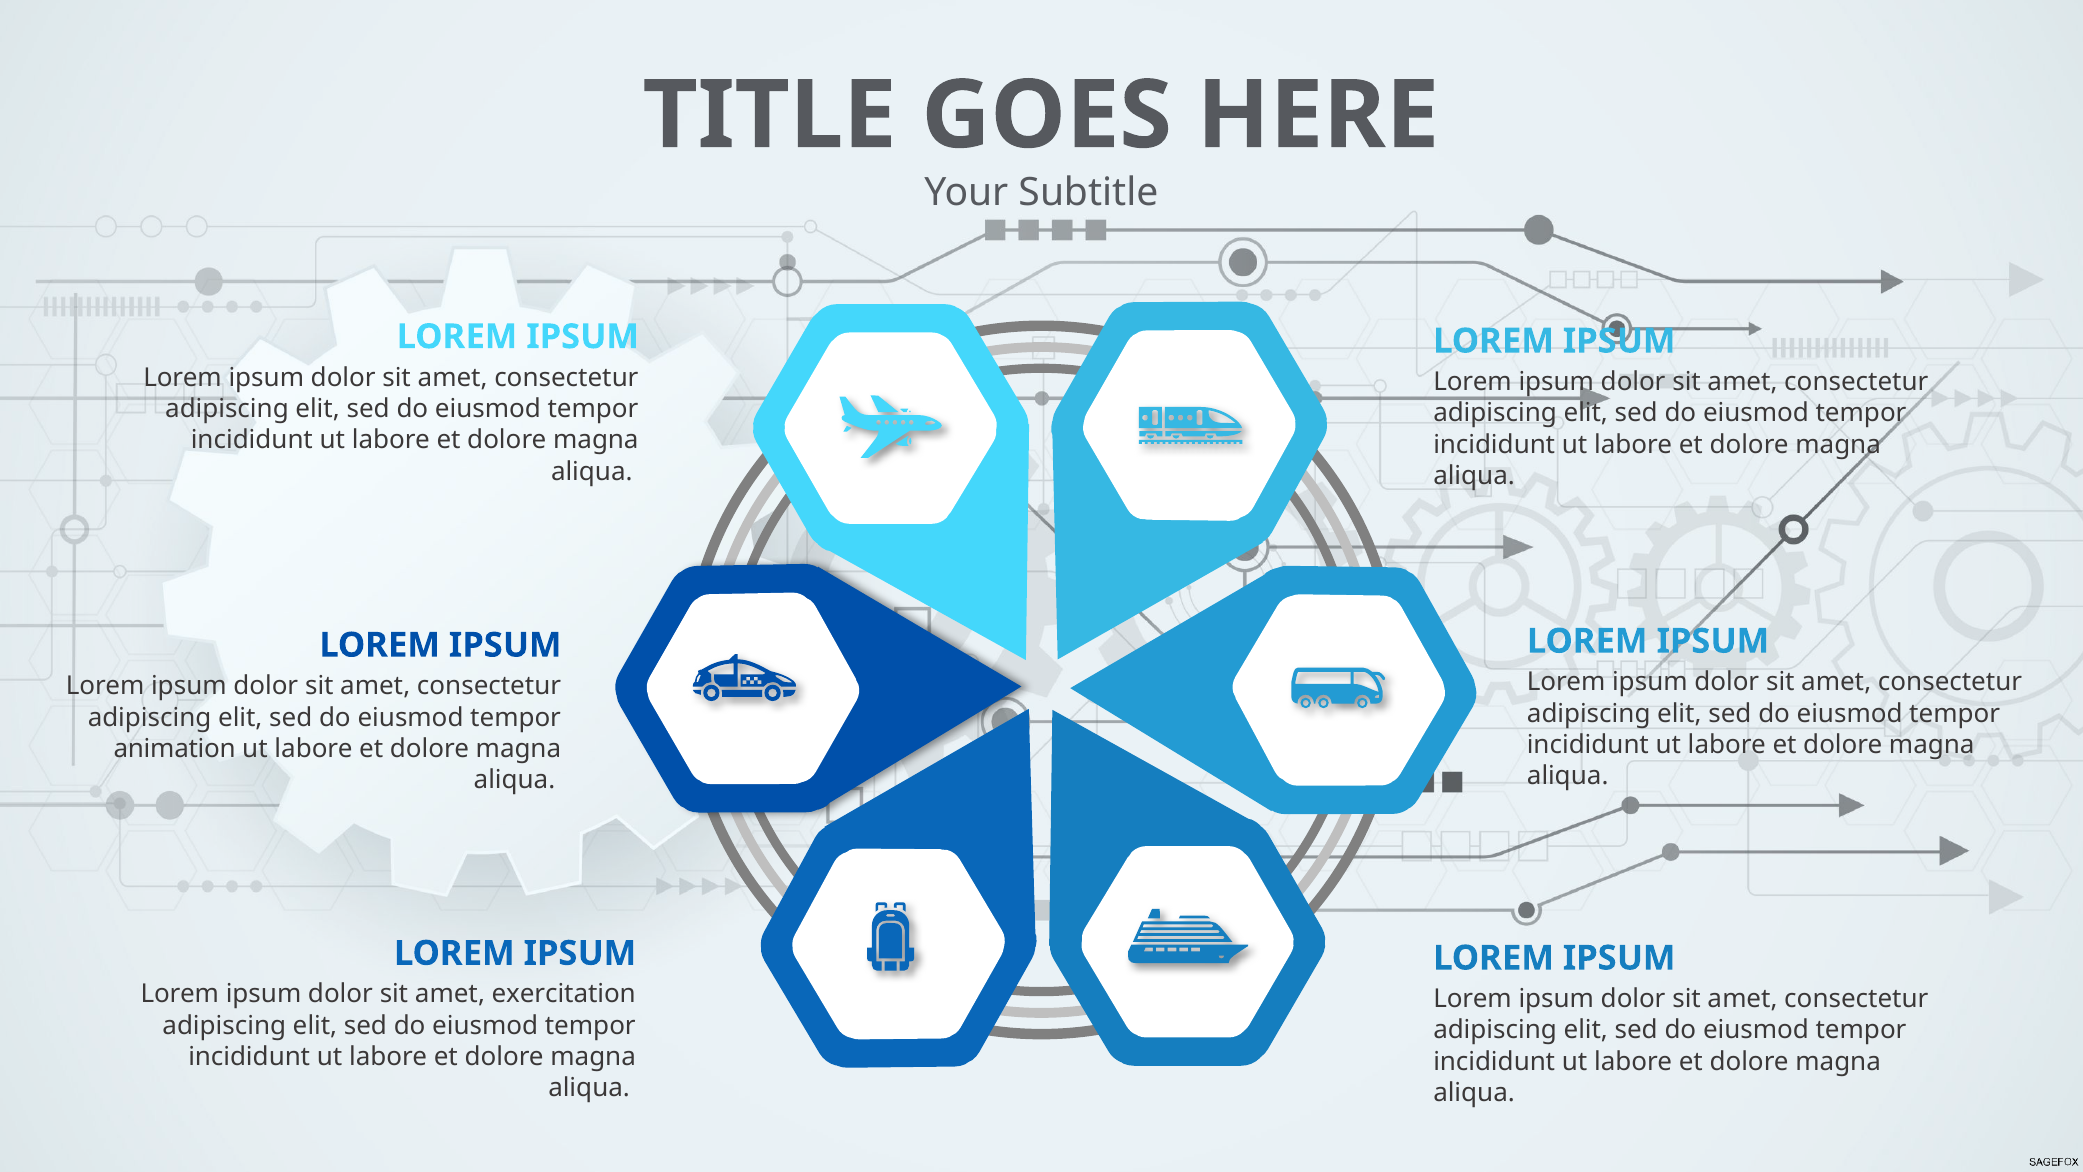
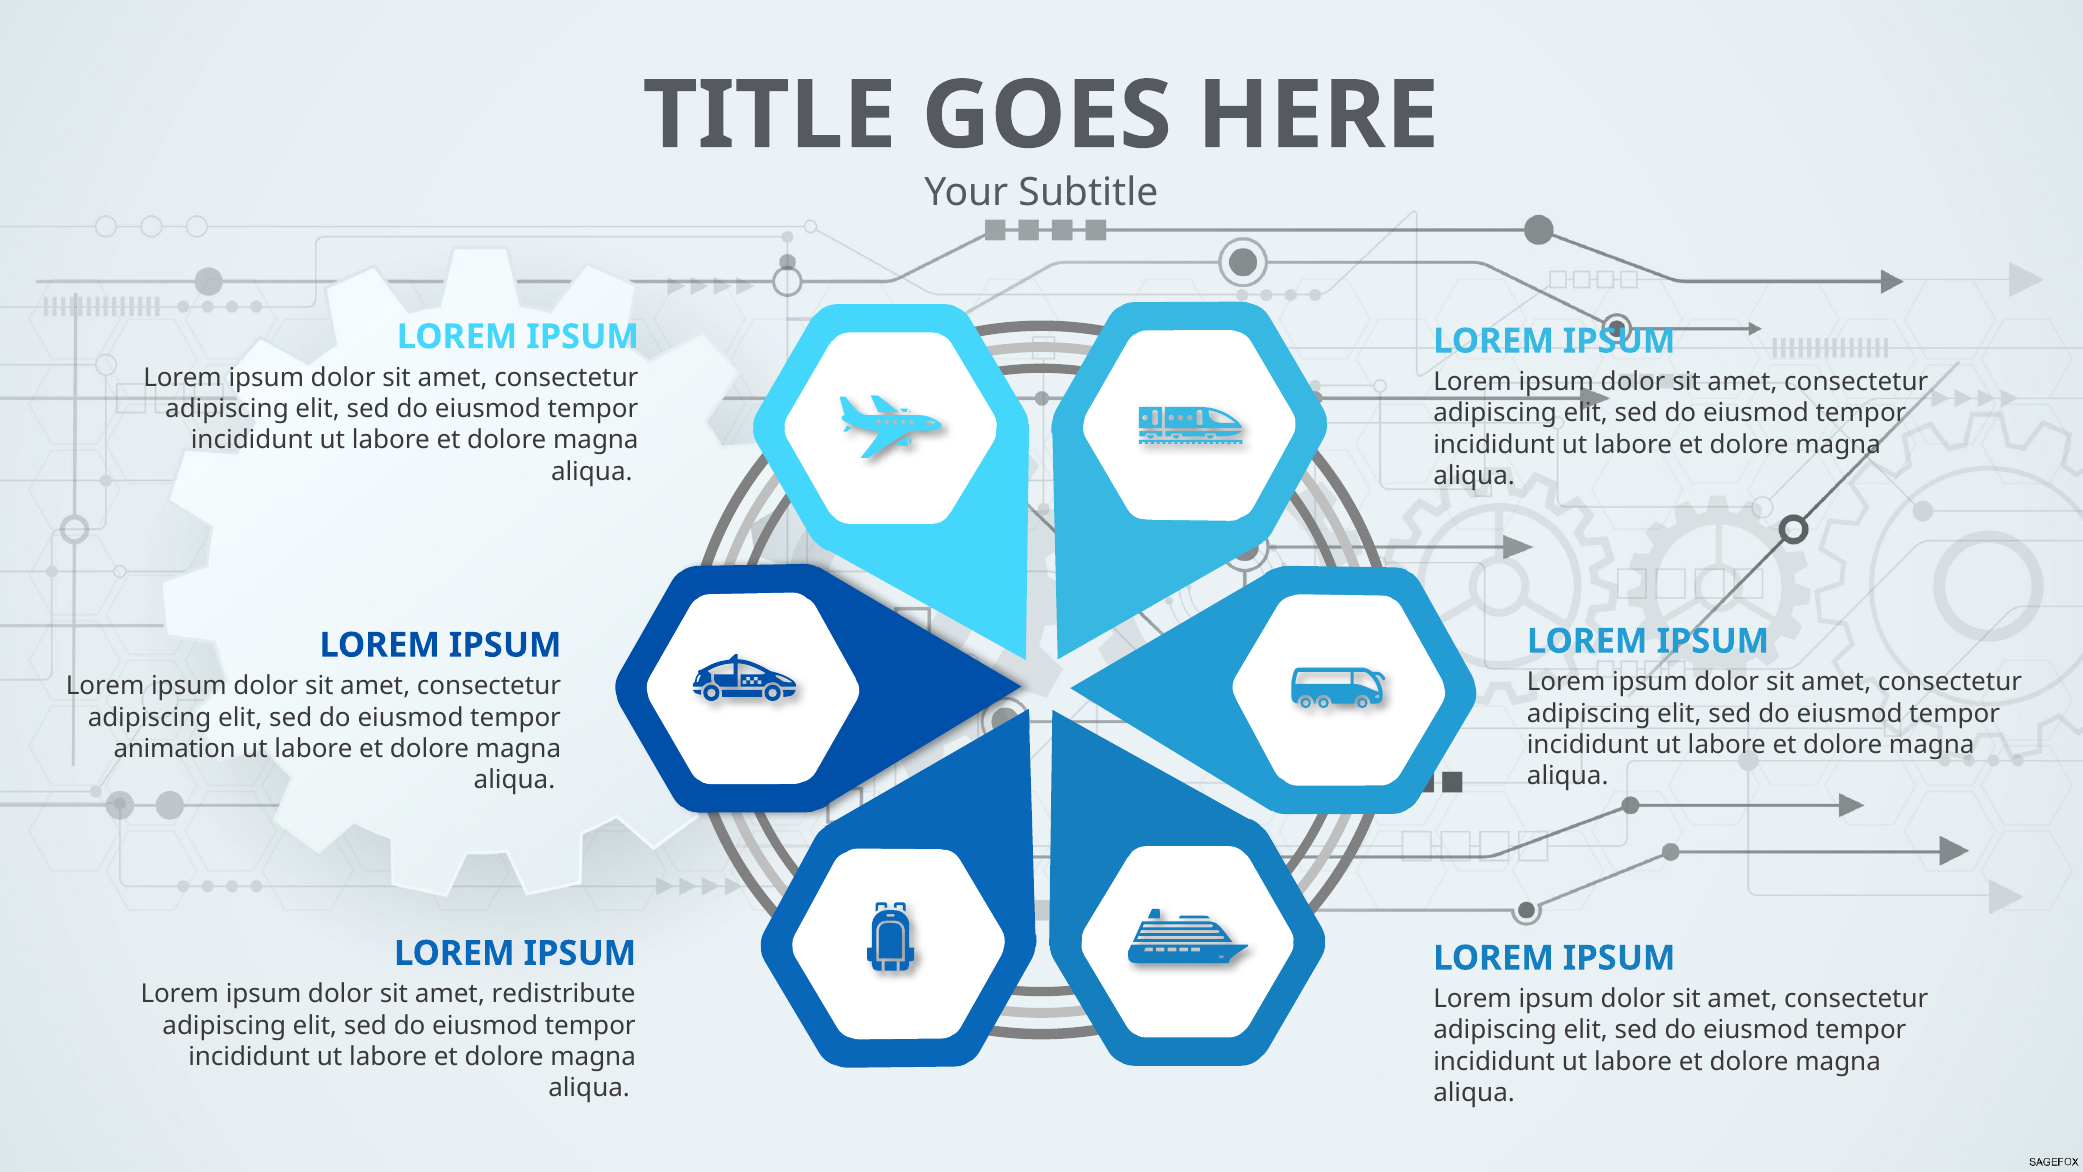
exercitation: exercitation -> redistribute (564, 994)
